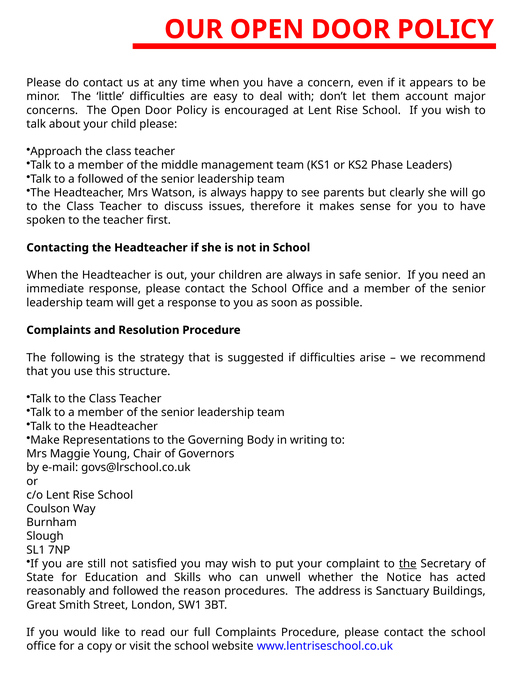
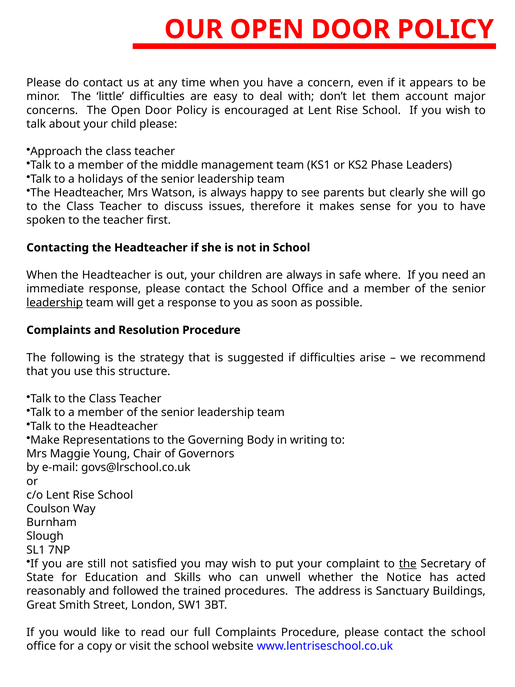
a followed: followed -> holidays (101, 179)
safe senior: senior -> where (383, 275)
leadership underline: none -> present (55, 302)
reason: reason -> trained (202, 591)
